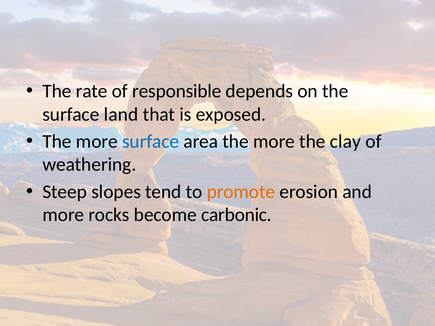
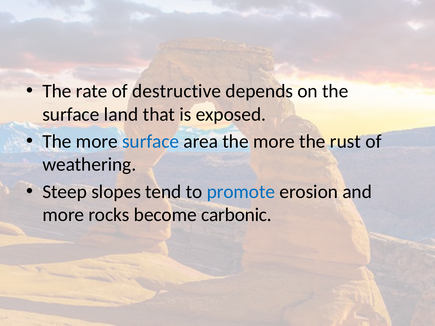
responsible: responsible -> destructive (177, 91)
clay: clay -> rust (345, 142)
promote colour: orange -> blue (241, 192)
